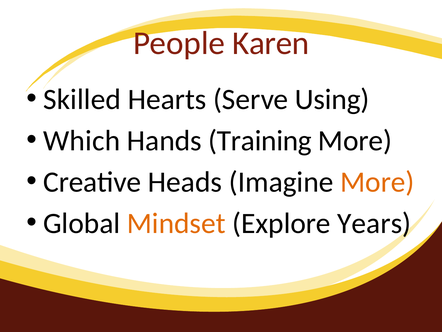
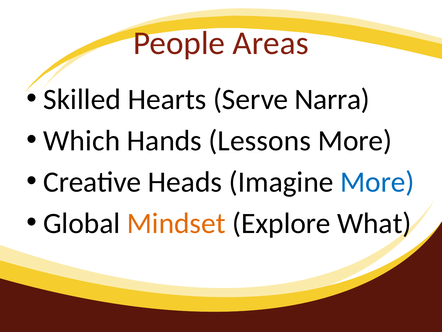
Karen: Karen -> Areas (271, 43)
Using: Using -> Narra (332, 99)
Training: Training -> Lessons (260, 141)
More colour: orange -> blue (377, 182)
Years: Years -> What (374, 223)
